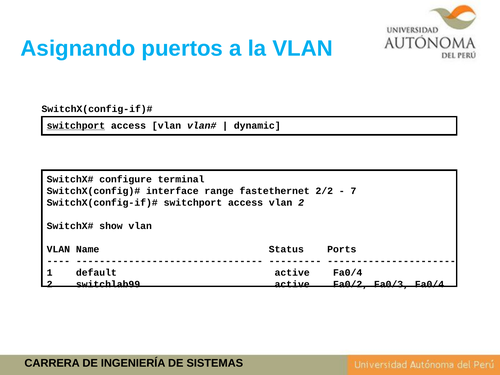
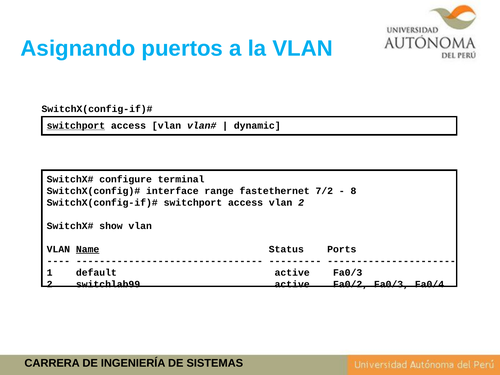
2/2: 2/2 -> 7/2 (324, 191)
7: 7 -> 8 (353, 191)
Name underline: none -> present (88, 249)
active Fa0/4: Fa0/4 -> Fa0/3 (348, 273)
